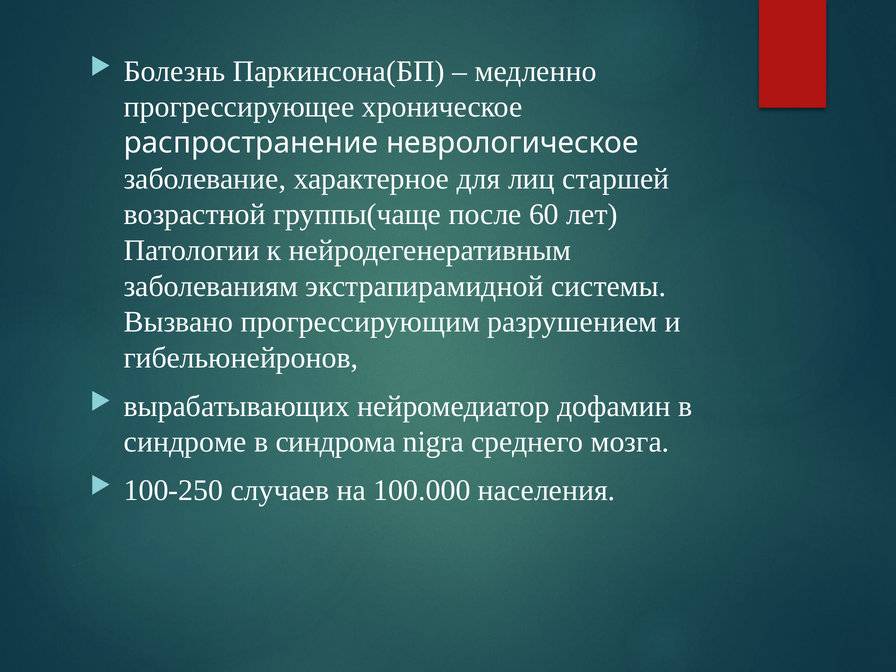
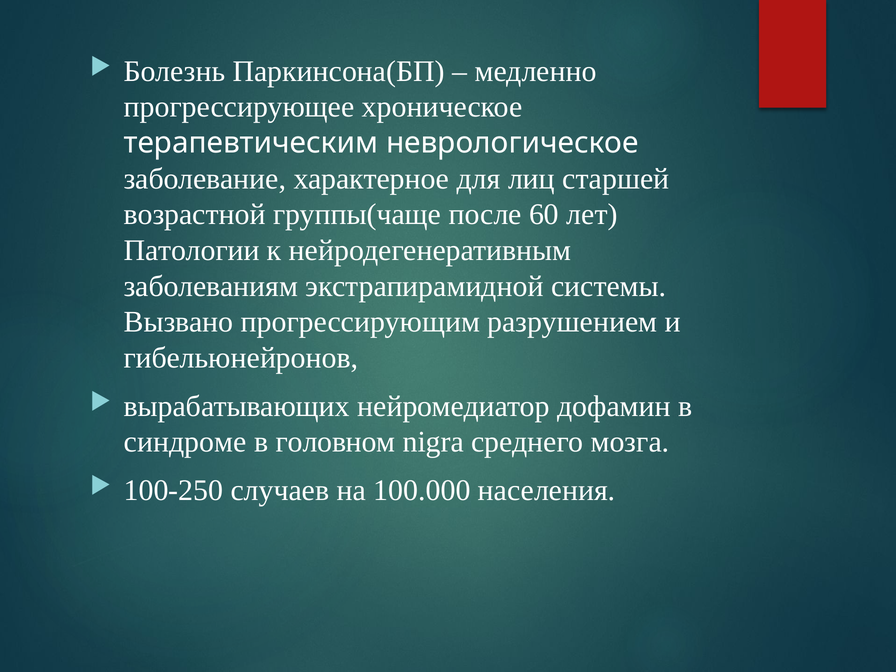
распространение: распространение -> терапевтическим (251, 143)
синдрома: синдрома -> головном (336, 442)
